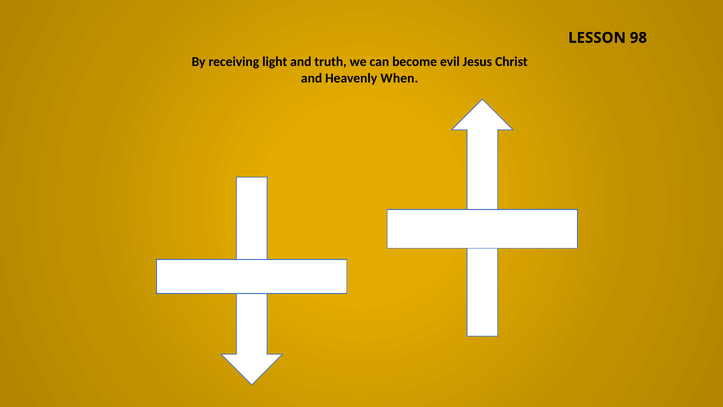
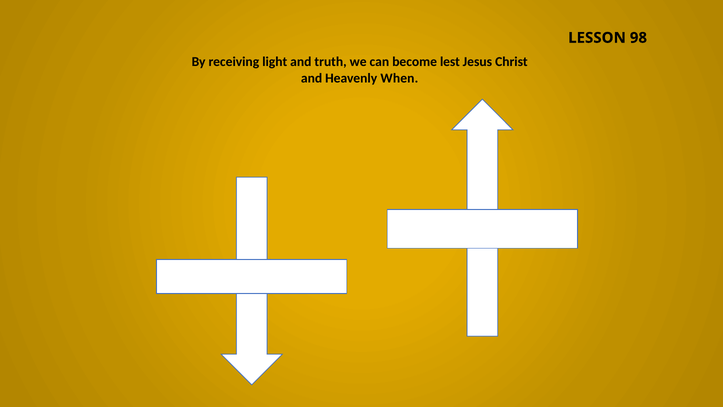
evil: evil -> lest (450, 62)
